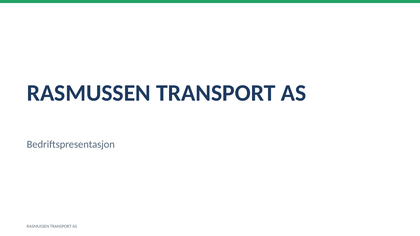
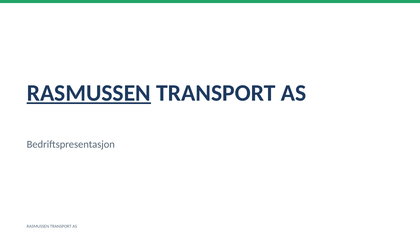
RASMUSSEN underline: none -> present (89, 93)
